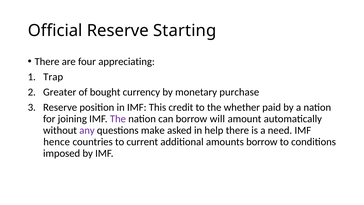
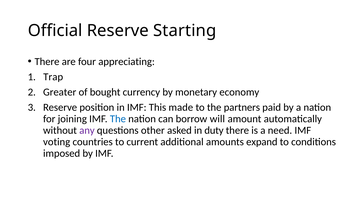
purchase: purchase -> economy (239, 92)
credit: credit -> made (181, 107)
whether: whether -> partners (242, 107)
The colour: purple -> blue (118, 119)
make: make -> other (153, 130)
help: help -> duty (214, 130)
hence: hence -> voting (57, 142)
amounts borrow: borrow -> expand (262, 142)
